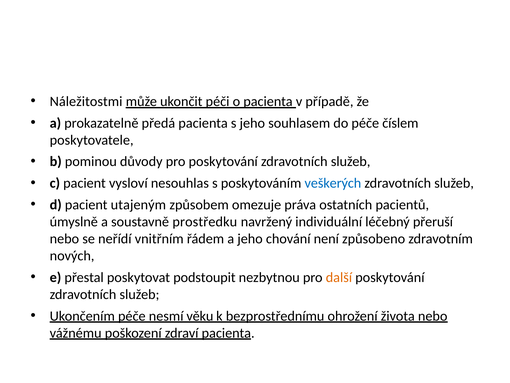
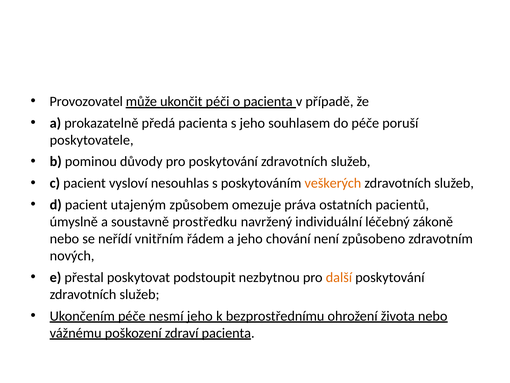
Náležitostmi: Náležitostmi -> Provozovatel (86, 101)
číslem: číslem -> poruší (400, 123)
veškerých colour: blue -> orange (333, 183)
přeruší: přeruší -> zákoně (433, 221)
nesmí věku: věku -> jeho (200, 316)
